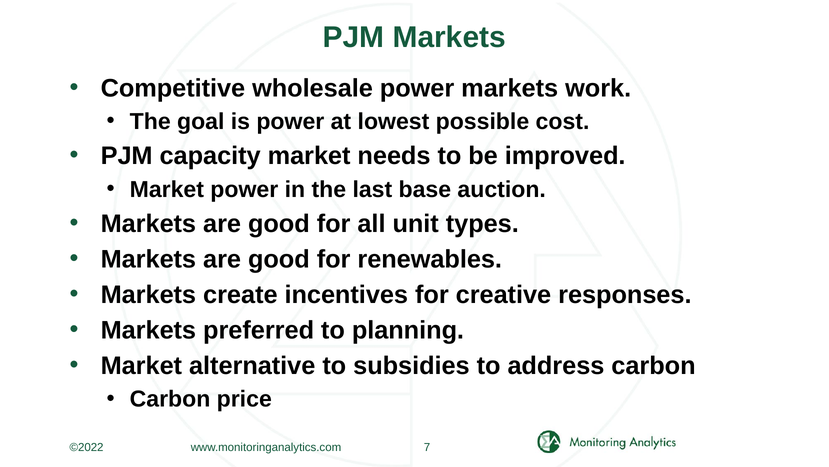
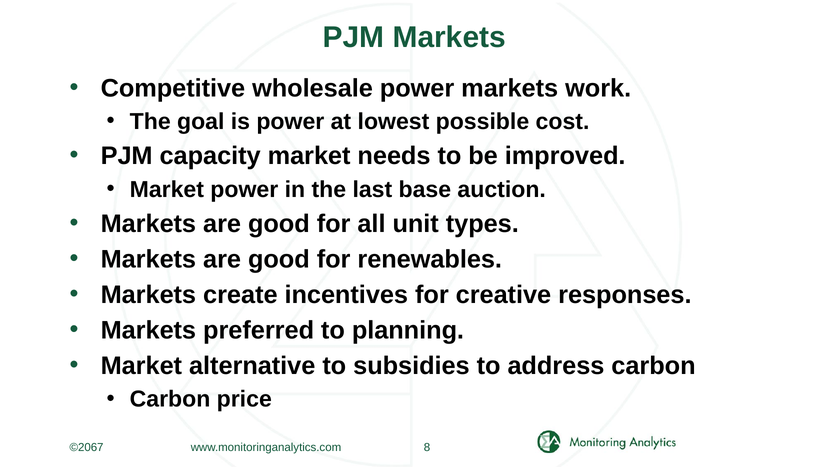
©2022: ©2022 -> ©2067 (87, 447)
7: 7 -> 8 (427, 447)
